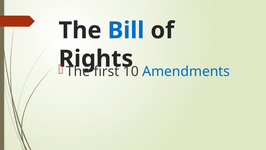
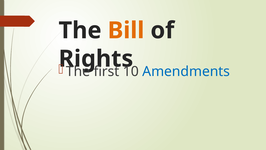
Bill colour: blue -> orange (126, 30)
